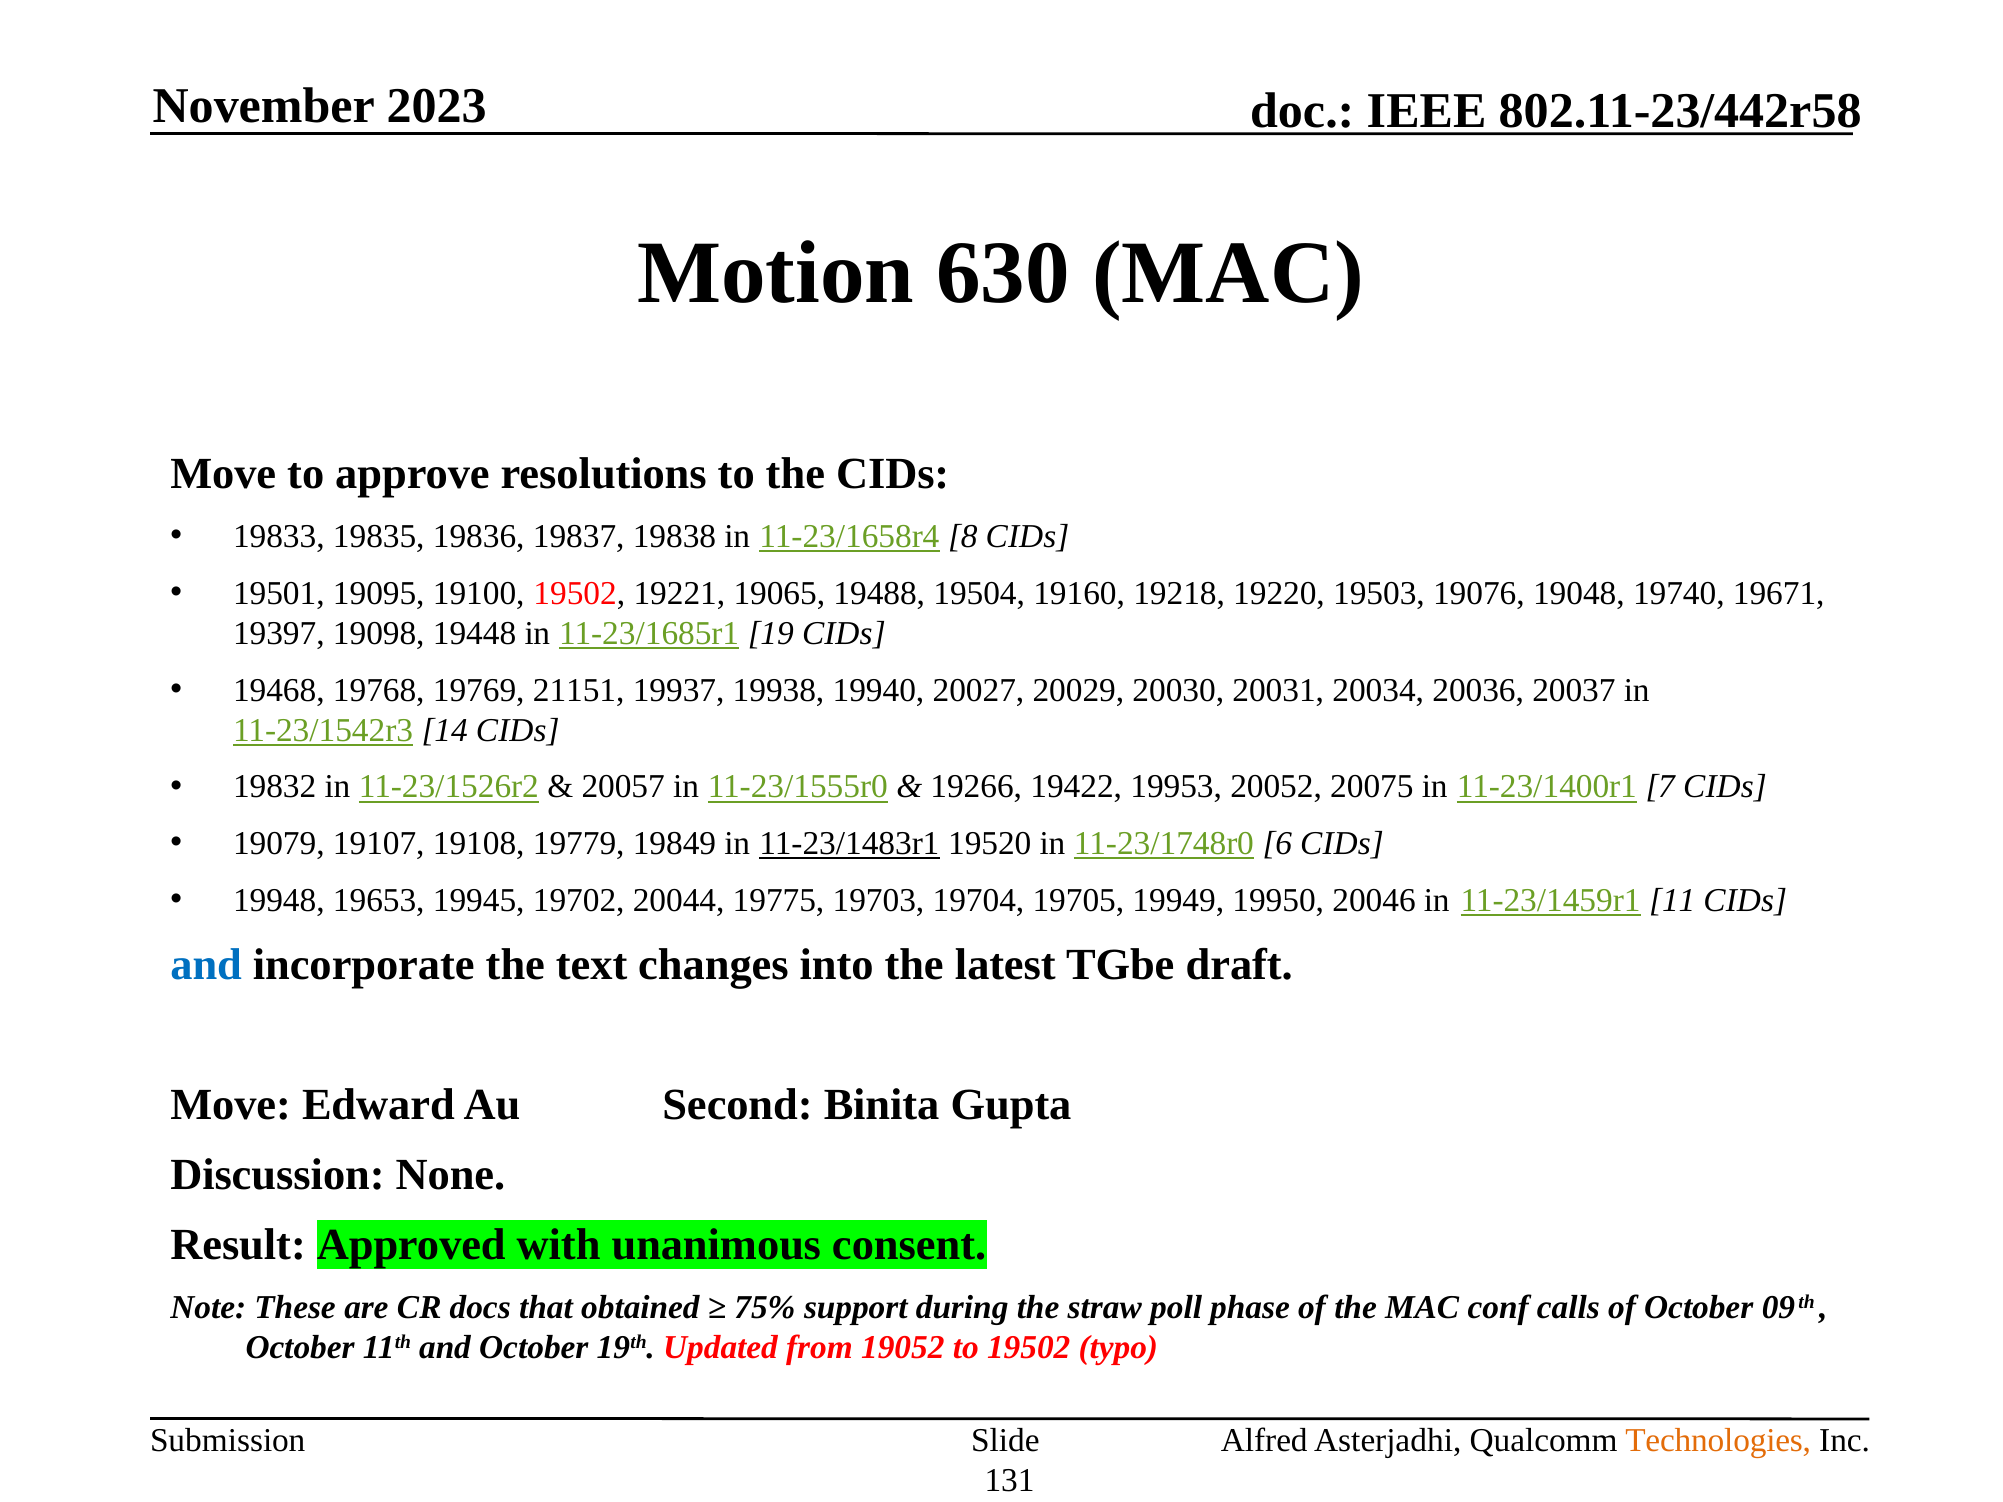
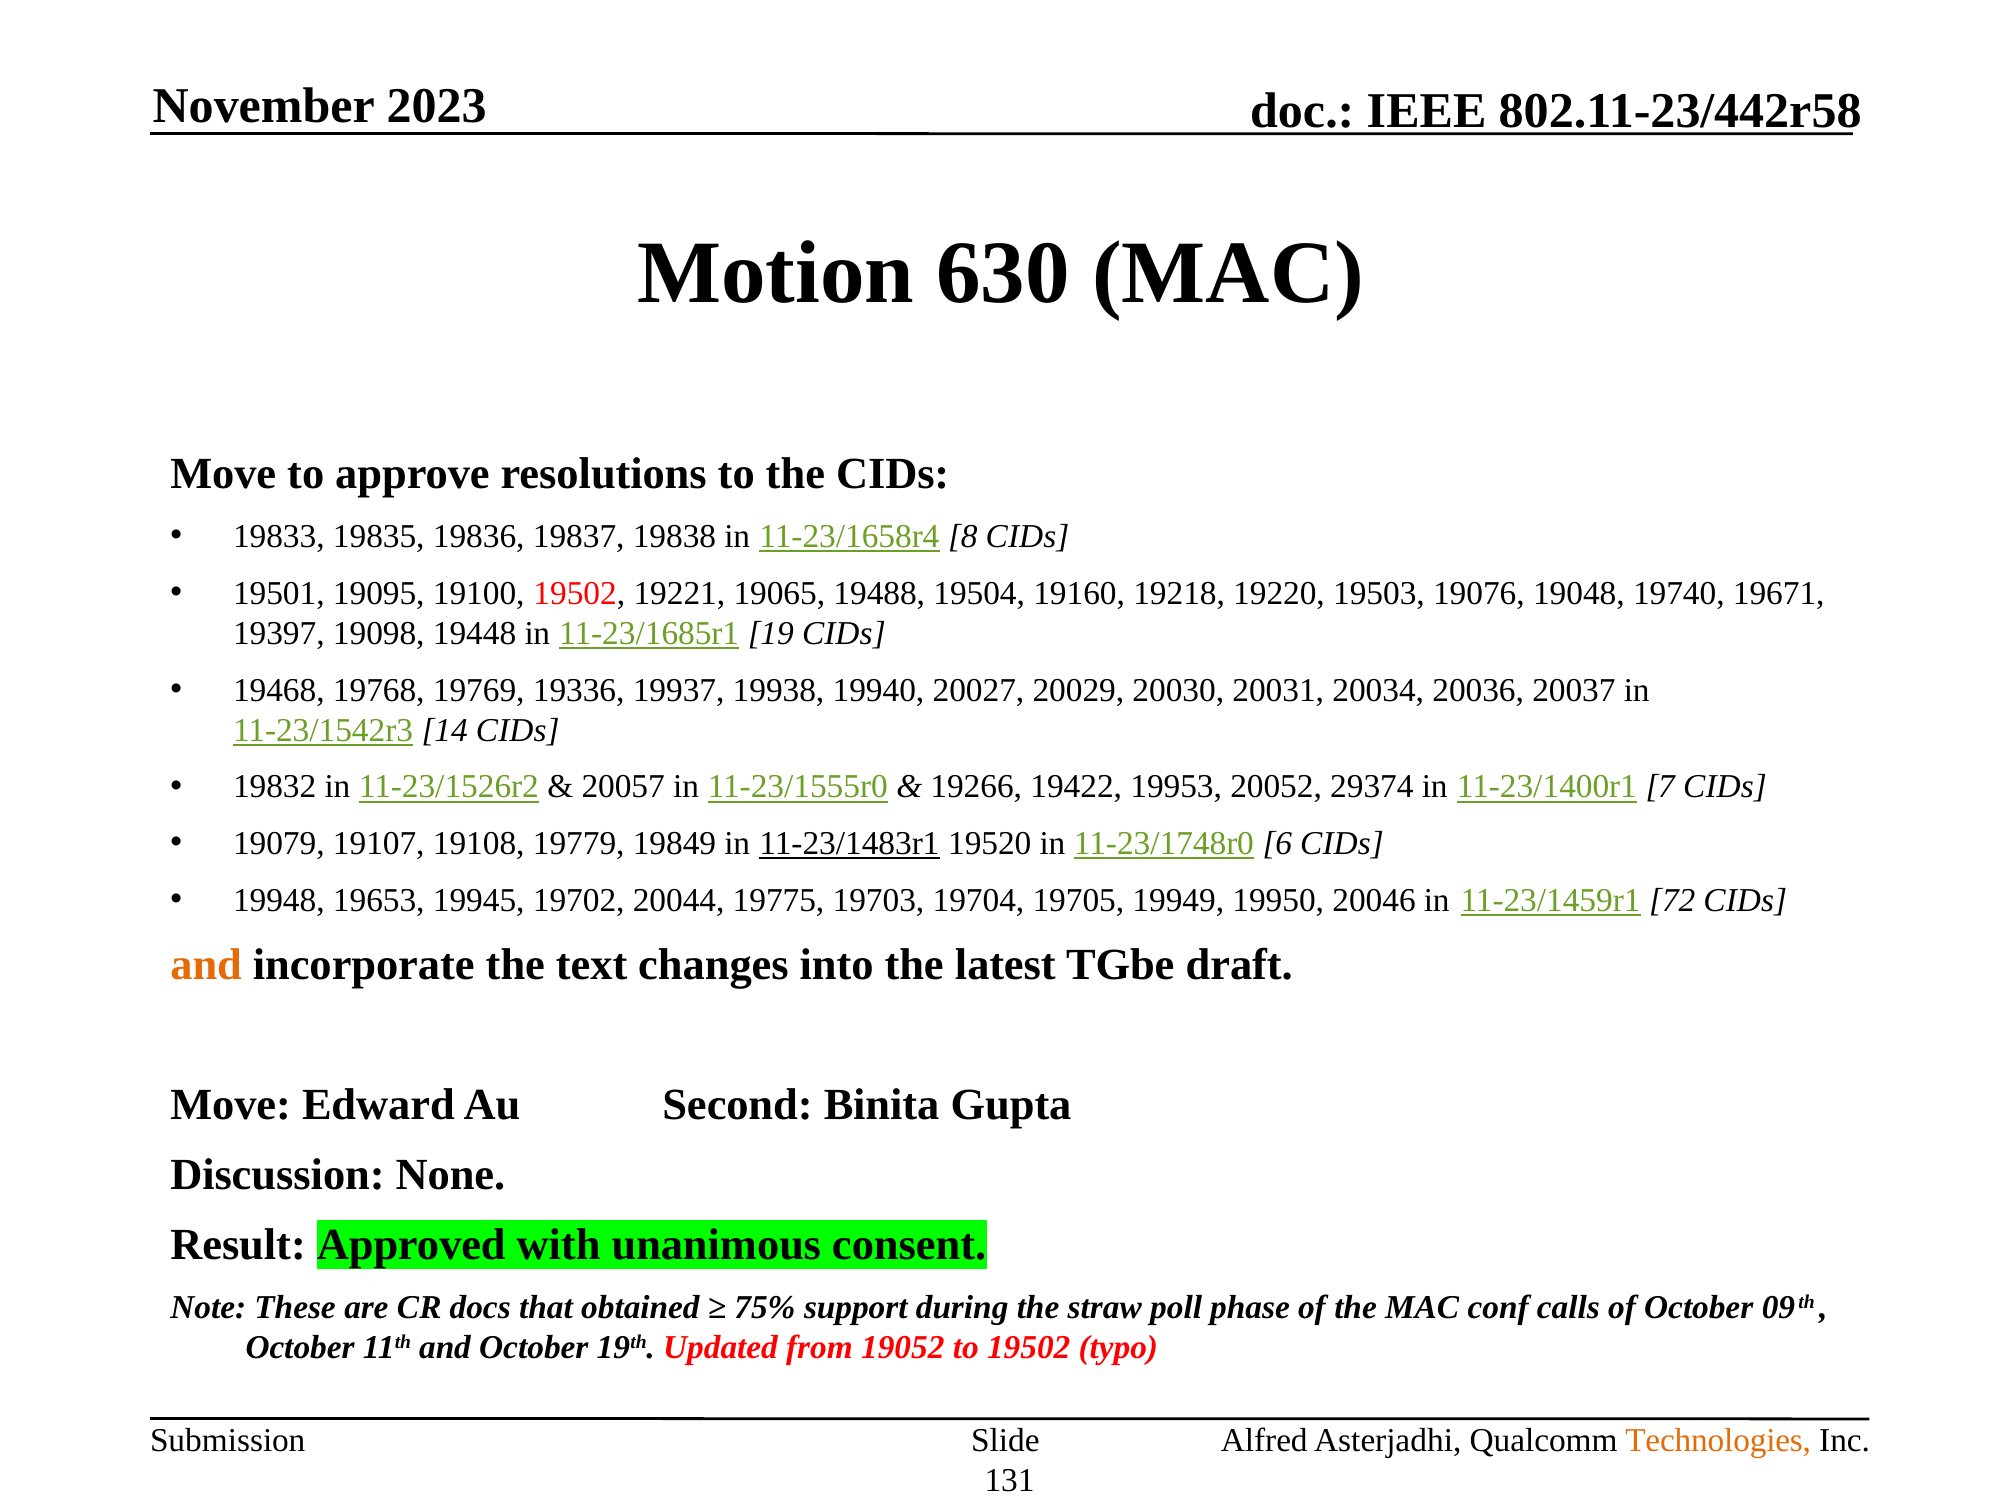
21151: 21151 -> 19336 (579, 690)
20075: 20075 -> 29374 (1372, 787)
11: 11 -> 72 (1672, 901)
and colour: blue -> orange (206, 965)
